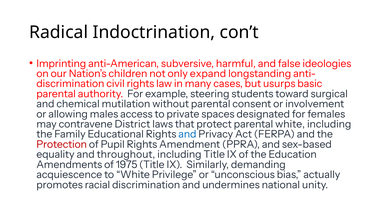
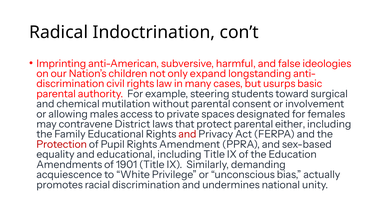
parental white: white -> either (290, 124)
and colour: blue -> red (187, 134)
and throughout: throughout -> educational (126, 154)
1975: 1975 -> 1901 (127, 164)
